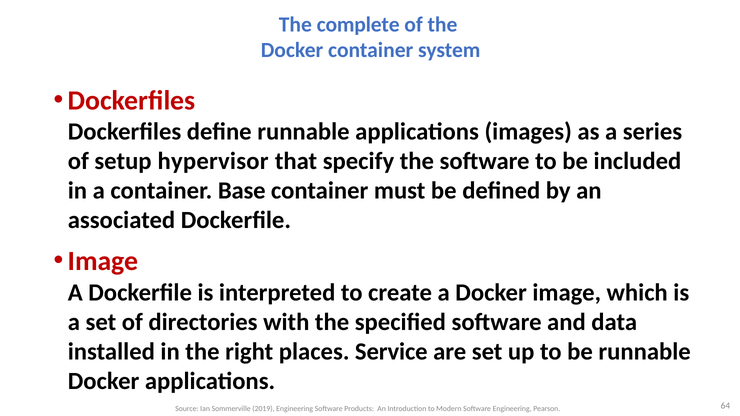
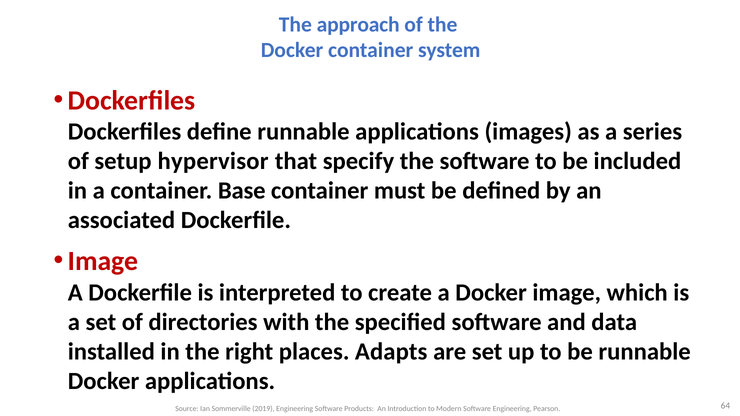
complete: complete -> approach (358, 24)
Service: Service -> Adapts (391, 352)
